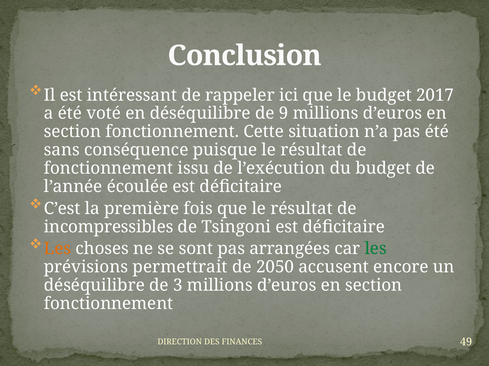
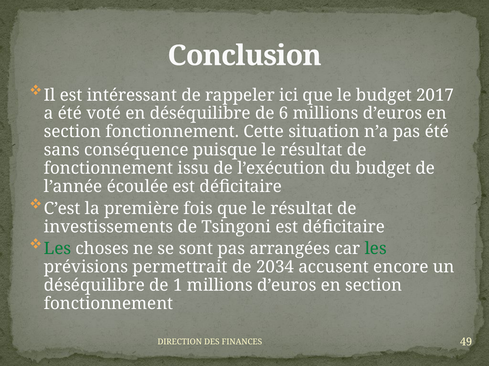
9: 9 -> 6 (284, 114)
incompressibles: incompressibles -> investissements (109, 227)
Les colour: orange -> green (58, 249)
2050: 2050 -> 2034 (275, 268)
3: 3 -> 1 (178, 286)
